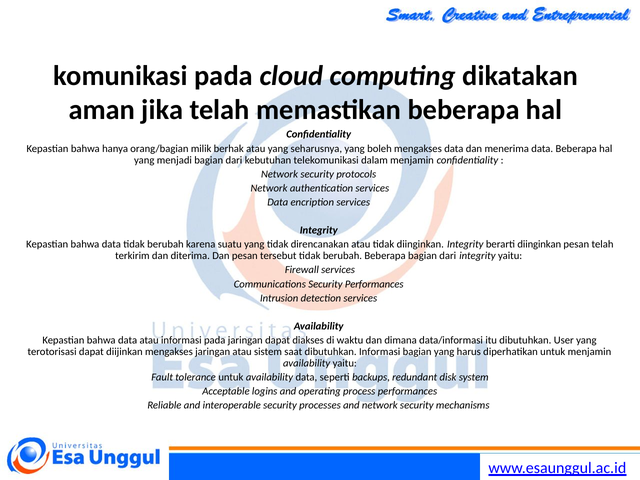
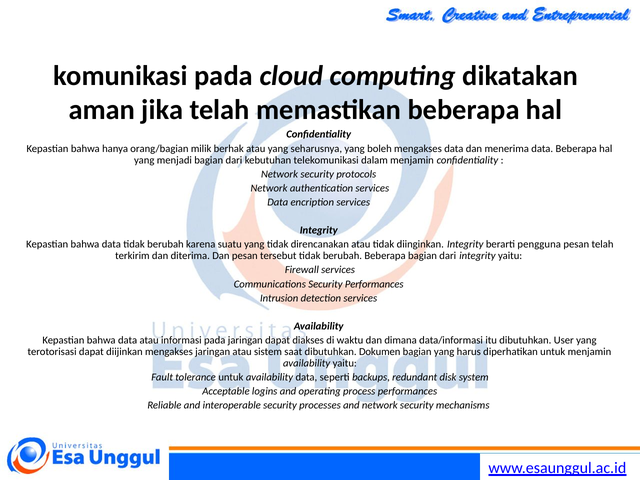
berarti diinginkan: diinginkan -> pengguna (539, 244)
dibutuhkan Informasi: Informasi -> Dokumen (380, 352)
